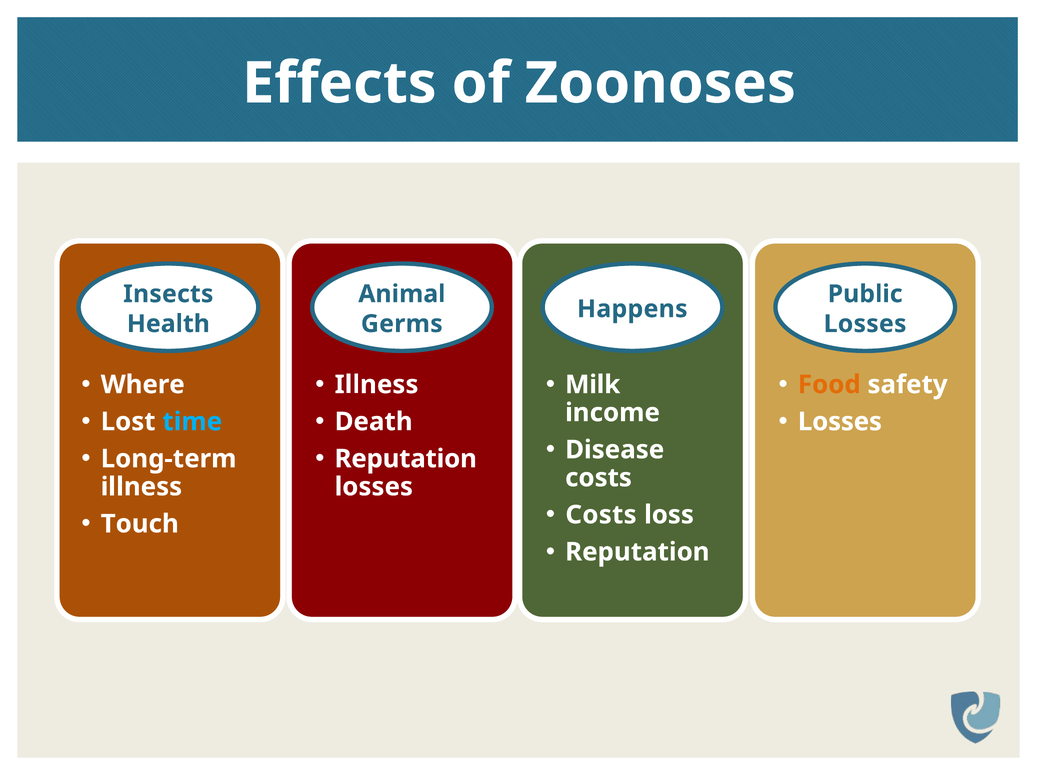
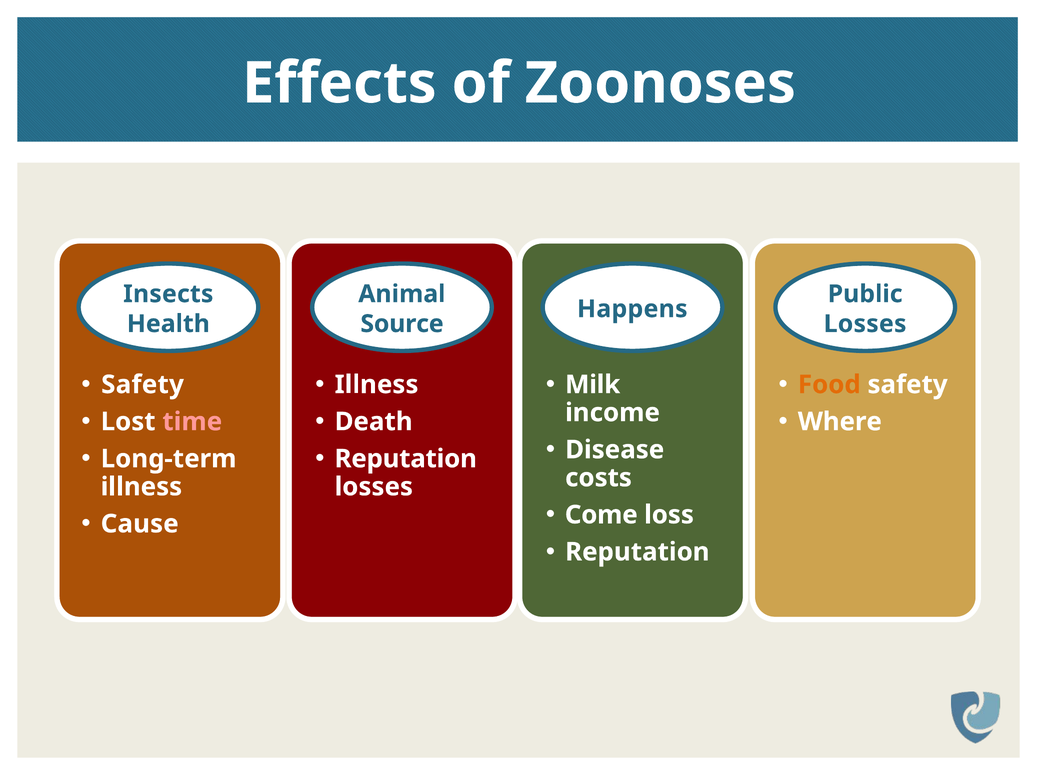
Germs: Germs -> Source (402, 324)
Where: Where -> Safety (143, 385)
time colour: light blue -> pink (192, 422)
Losses: Losses -> Where (840, 422)
Costs: Costs -> Come (601, 515)
Touch: Touch -> Cause (140, 524)
